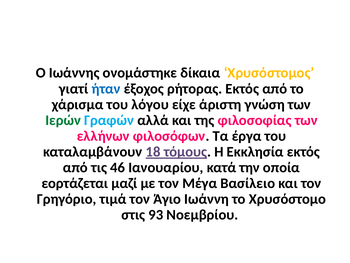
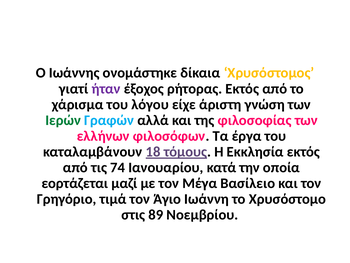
ήταν colour: blue -> purple (106, 89)
46: 46 -> 74 (118, 167)
93: 93 -> 89 (156, 215)
